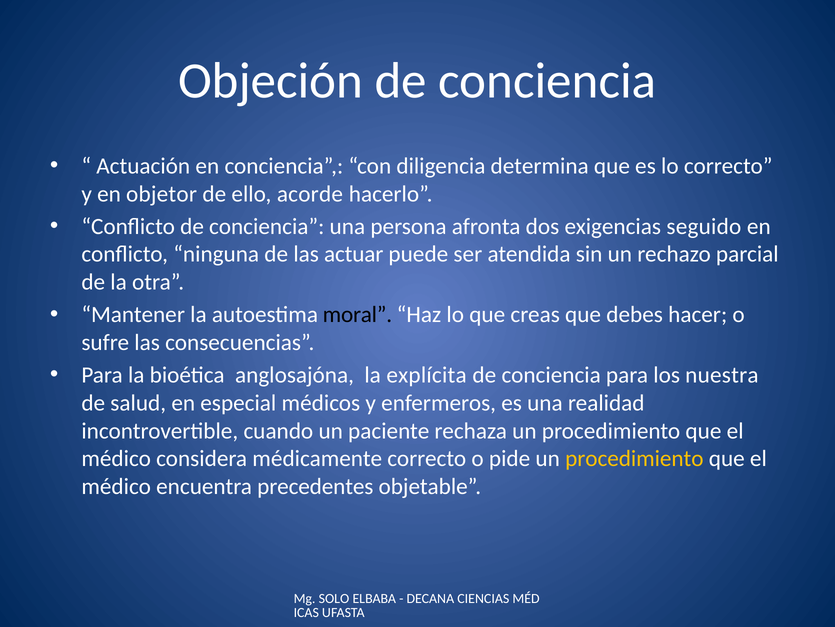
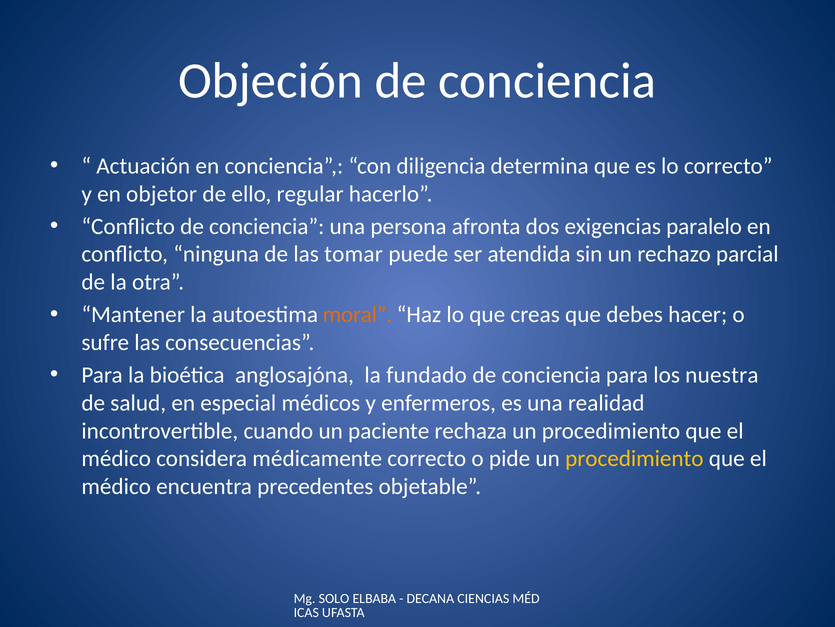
acorde: acorde -> regular (310, 194)
seguido: seguido -> paralelo (704, 226)
actuar: actuar -> tomar (354, 254)
moral colour: black -> orange (357, 314)
explícita: explícita -> fundado (427, 375)
